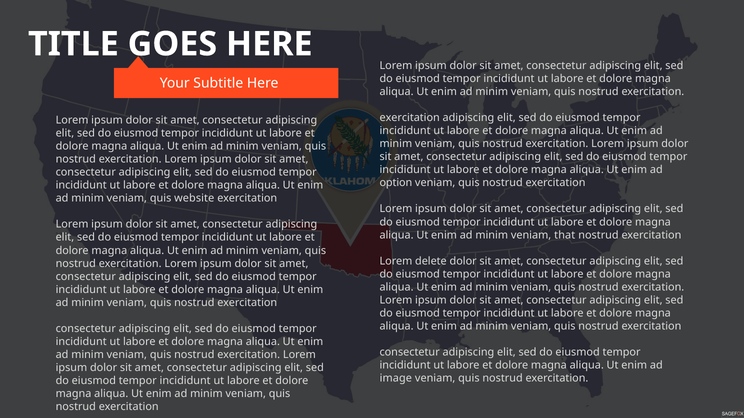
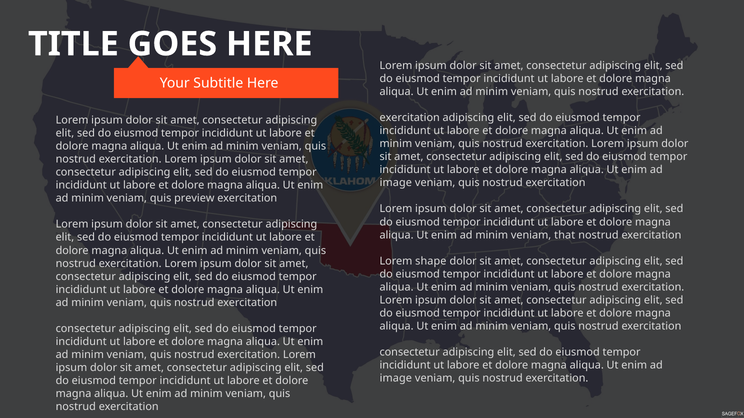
option: option -> image (396, 183)
website: website -> preview (194, 199)
delete: delete -> shape (431, 261)
